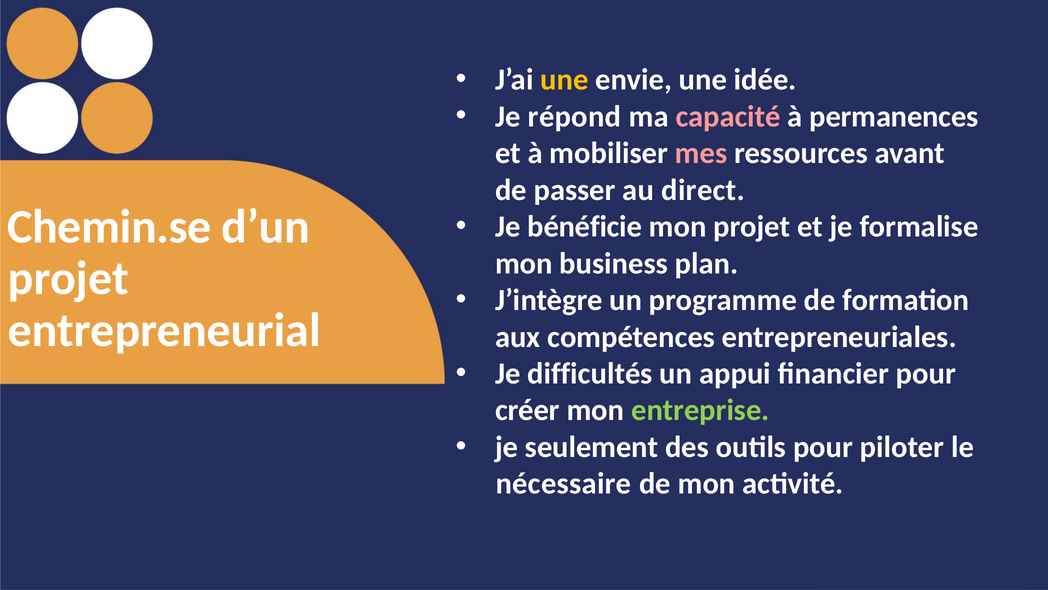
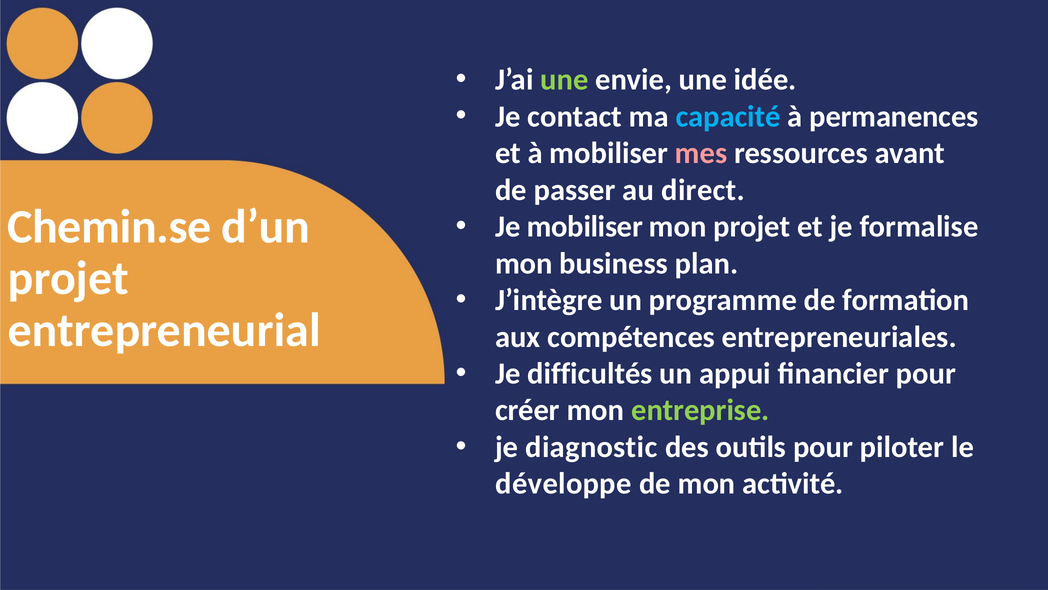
une colour: yellow -> light green (565, 80)
répond: répond -> contact (575, 116)
capacité colour: pink -> light blue (728, 116)
Je bénéficie: bénéficie -> mobiliser (585, 227)
seulement: seulement -> diagnostic (591, 447)
nécessaire: nécessaire -> développe (563, 483)
